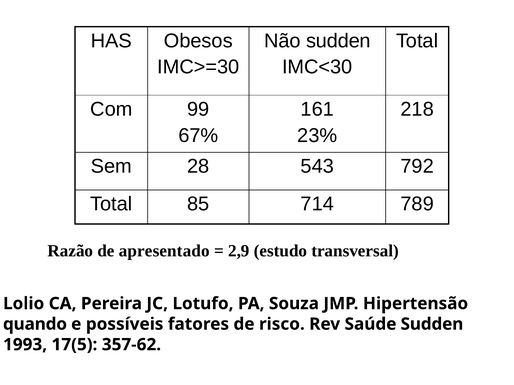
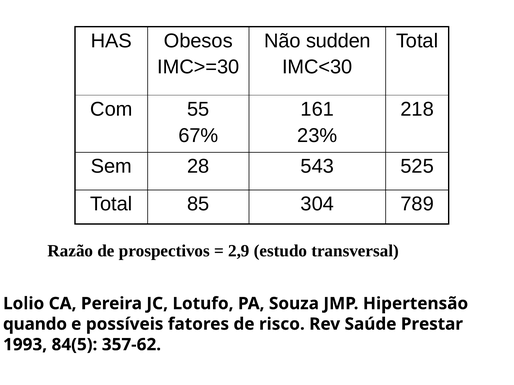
99: 99 -> 55 (198, 109)
792: 792 -> 525 (417, 166)
714: 714 -> 304 (317, 204)
apresentado: apresentado -> prospectivos (164, 251)
Saúde Sudden: Sudden -> Prestar (432, 324)
17(5: 17(5 -> 84(5 (74, 345)
